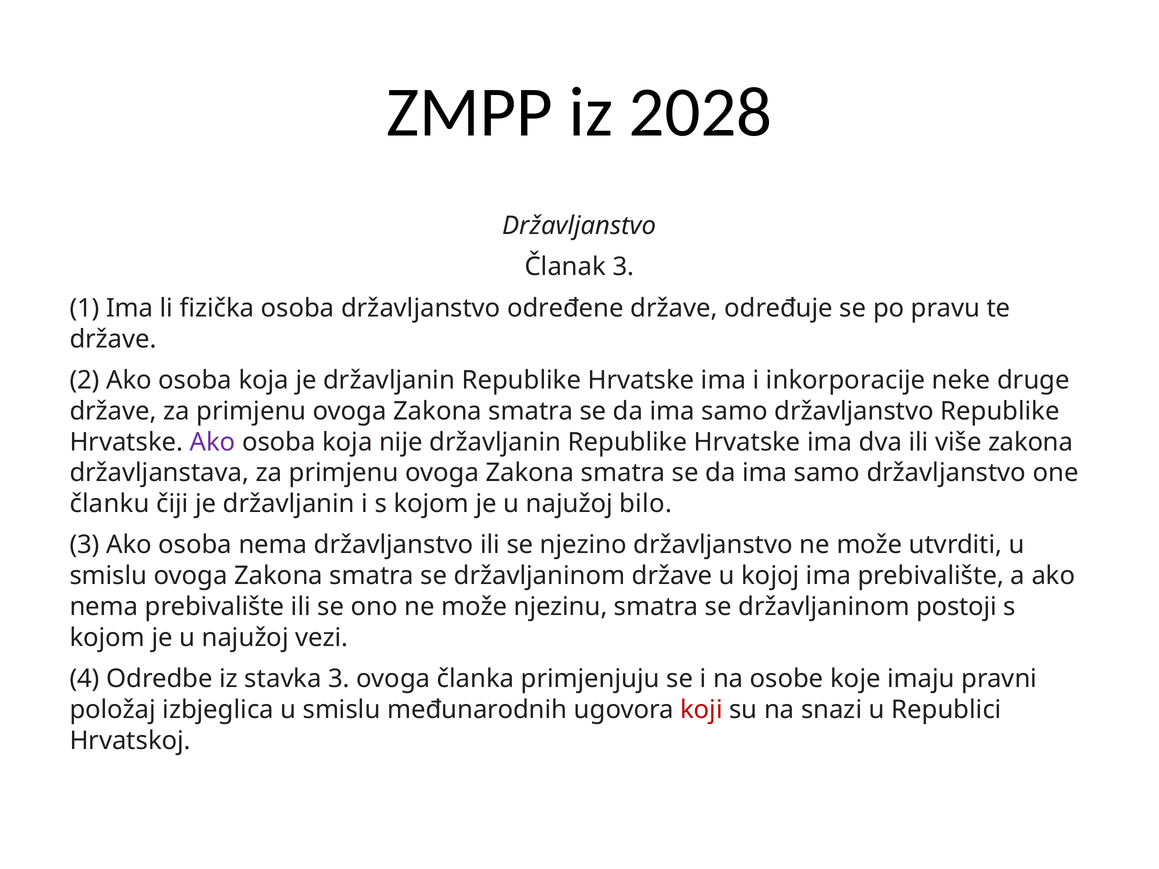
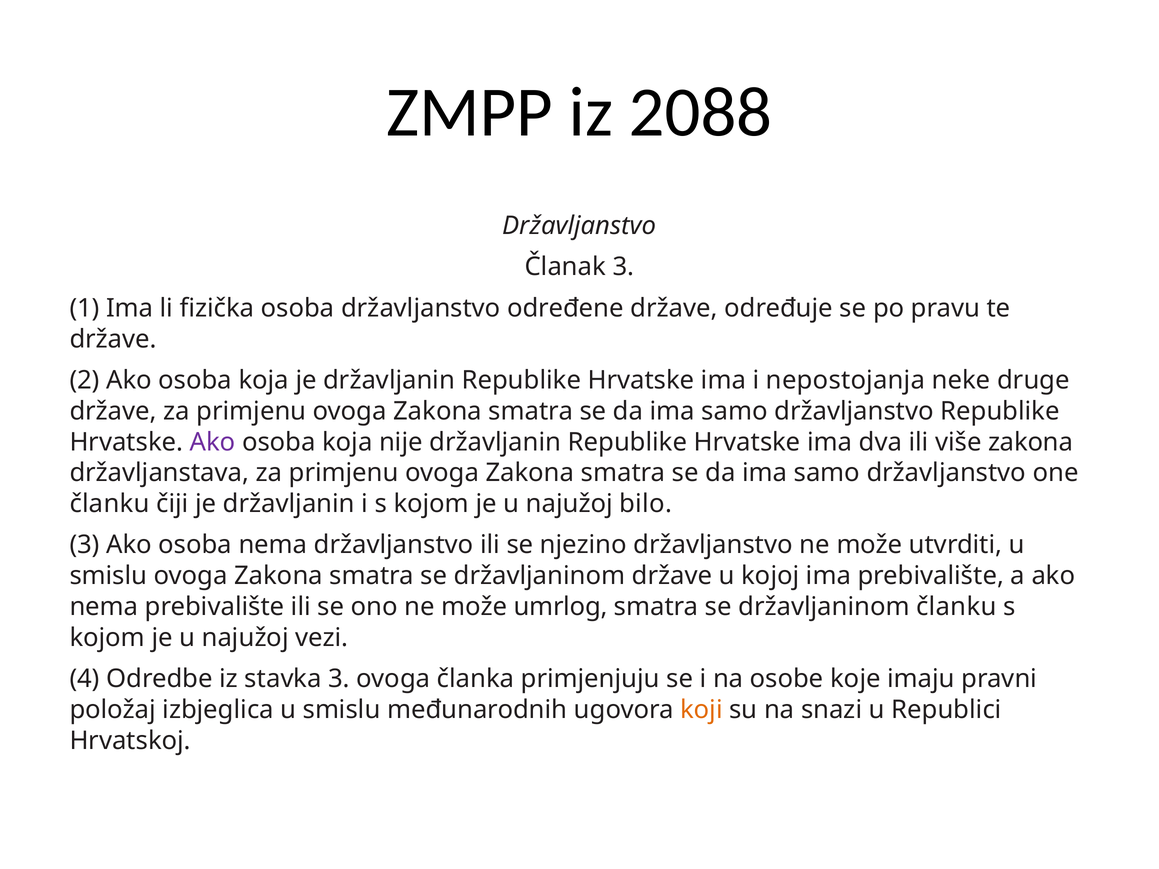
2028: 2028 -> 2088 (701, 112)
inkorporacije: inkorporacije -> nepostojanja (846, 380)
njezinu: njezinu -> umrlog (561, 607)
državljaninom postoji: postoji -> članku (956, 607)
koji colour: red -> orange (701, 710)
